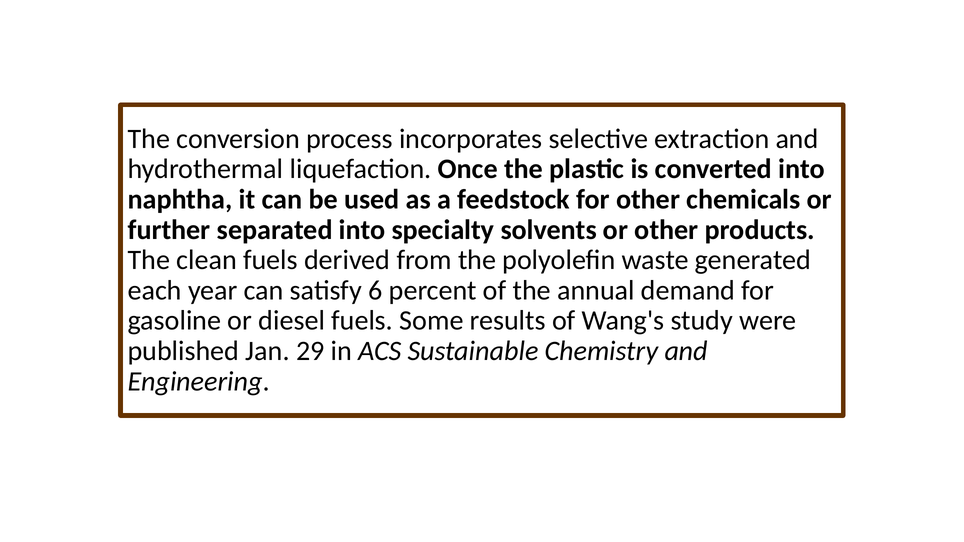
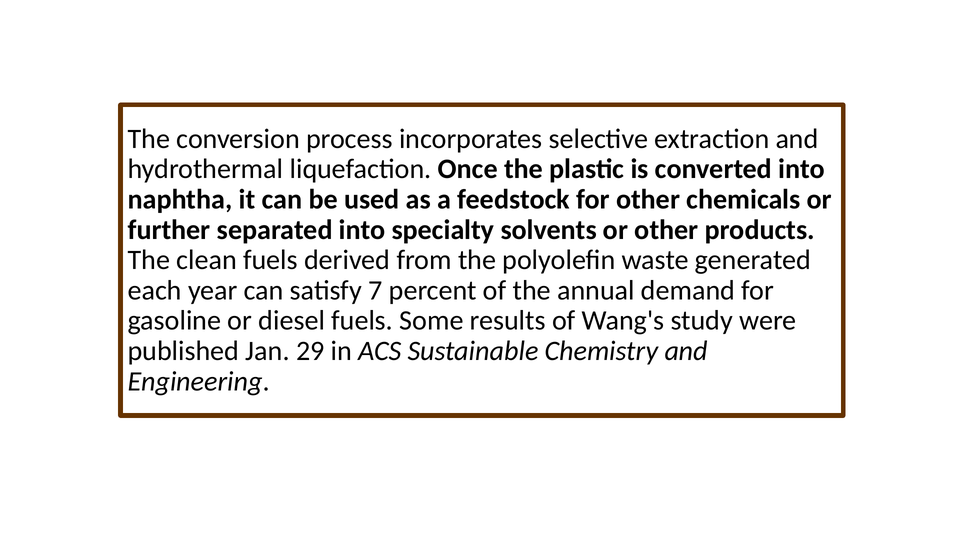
6: 6 -> 7 (375, 290)
